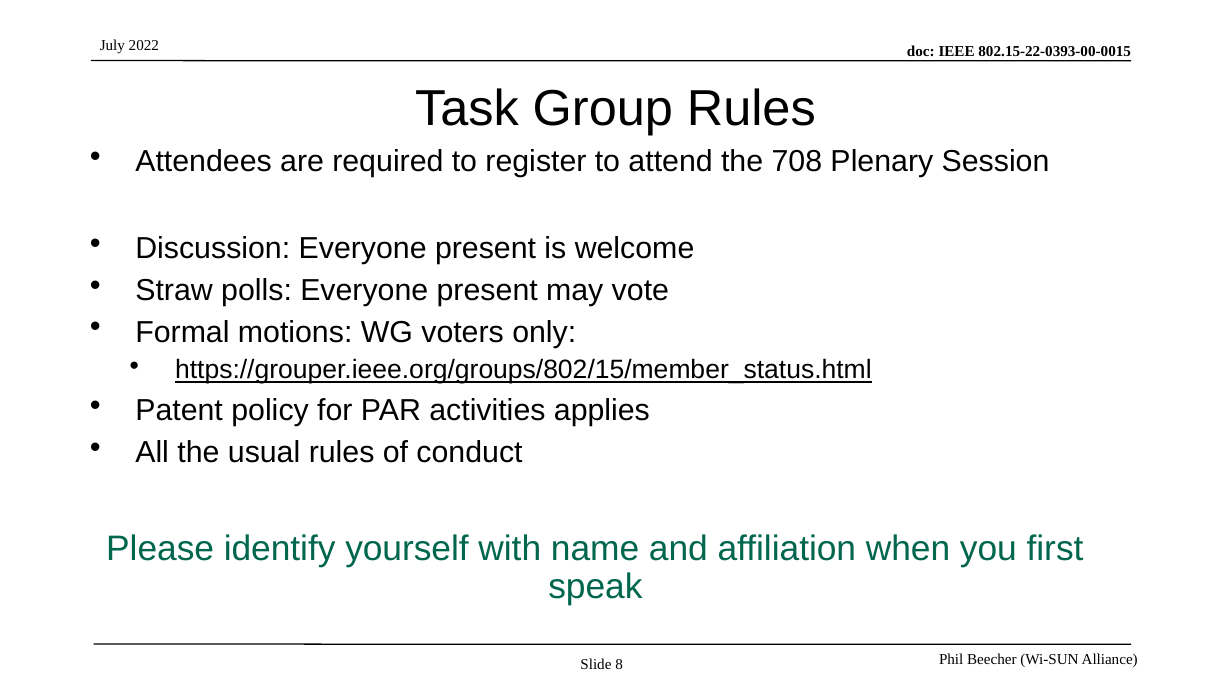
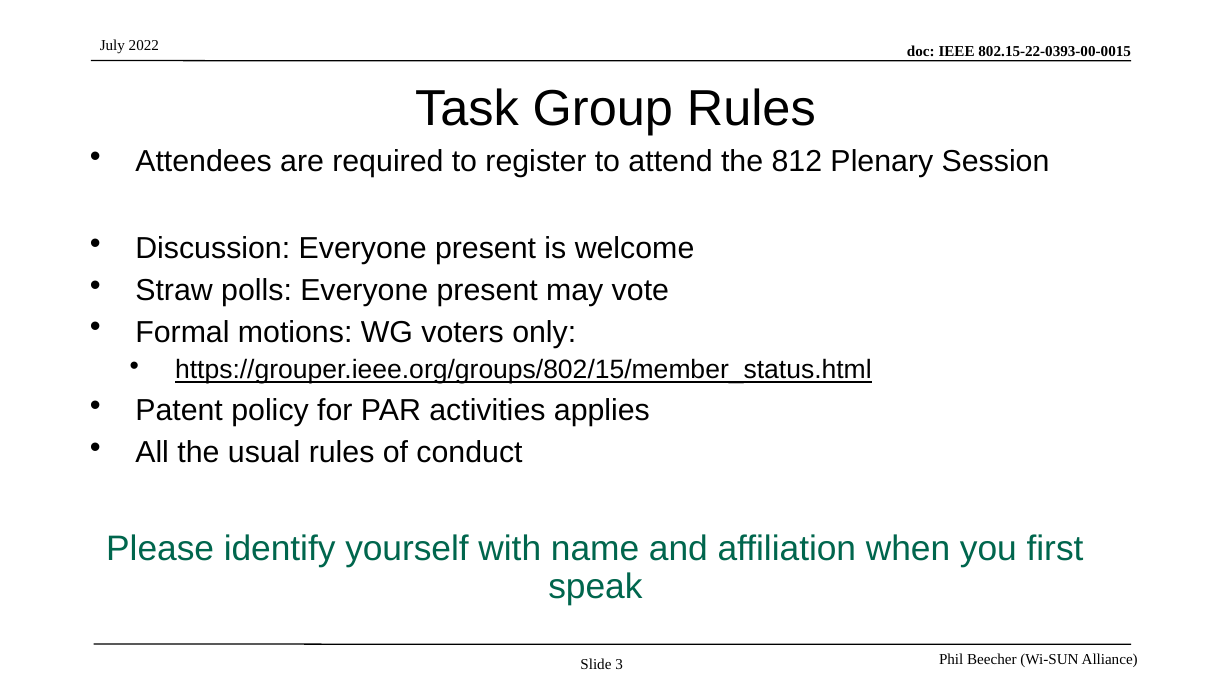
708: 708 -> 812 (797, 161)
8: 8 -> 3 (619, 665)
